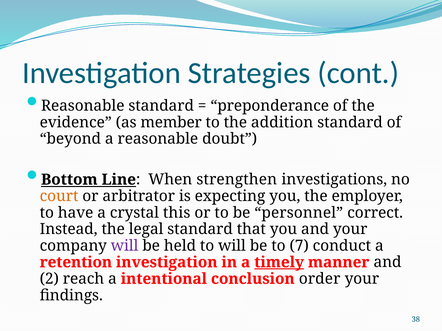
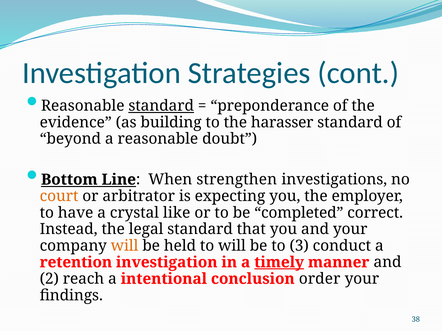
standard underline: none -> present (161, 106)
member: member -> building (171, 123)
addition: addition -> harasser (282, 123)
this: this -> like (177, 213)
personnel: personnel -> completed (299, 213)
will colour: purple -> orange (125, 246)
7: 7 -> 3 (299, 246)
